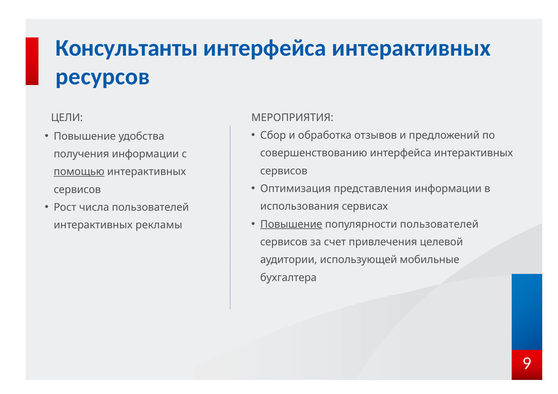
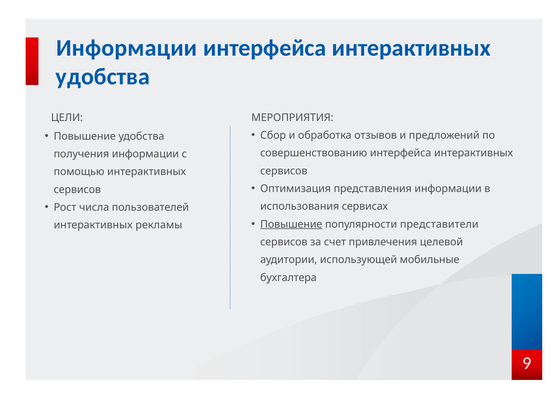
Консультанты: Консультанты -> Информации (127, 48)
ресурсов: ресурсов -> удобства (103, 77)
помощью underline: present -> none (79, 172)
популярности пользователей: пользователей -> представители (439, 225)
